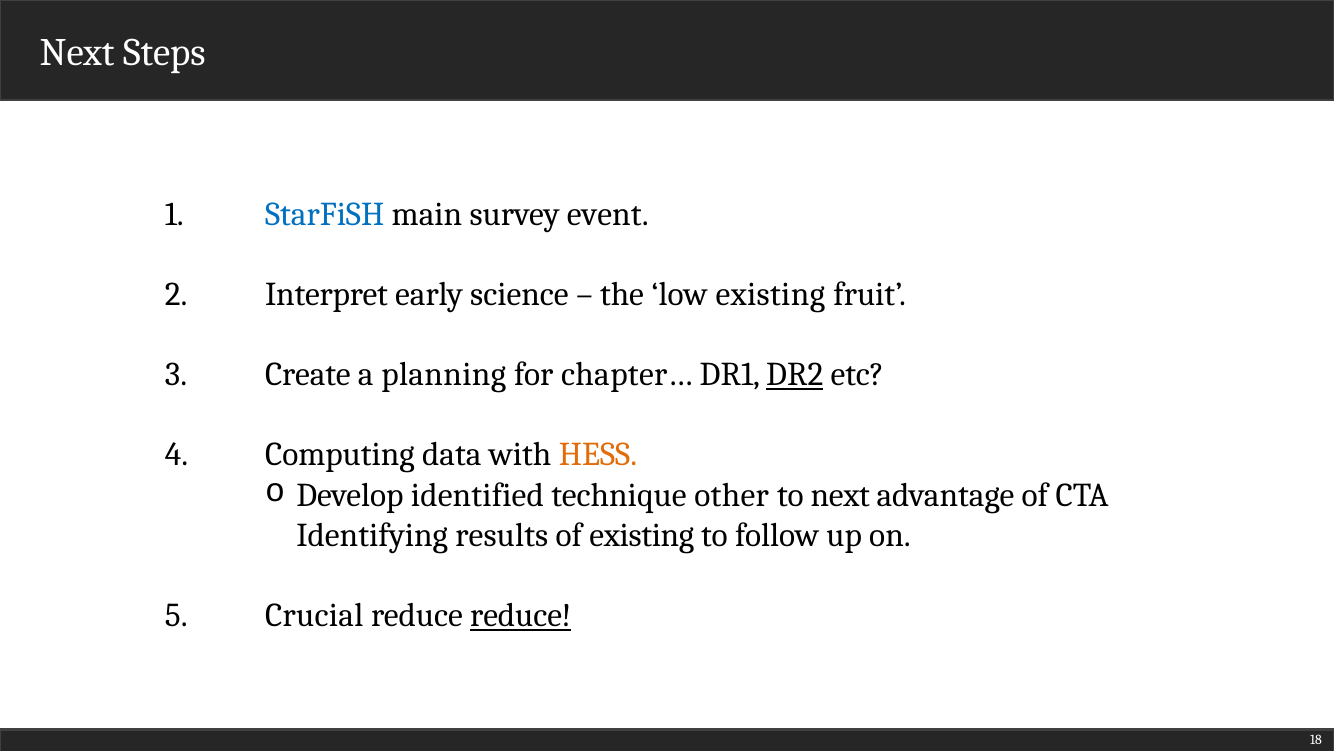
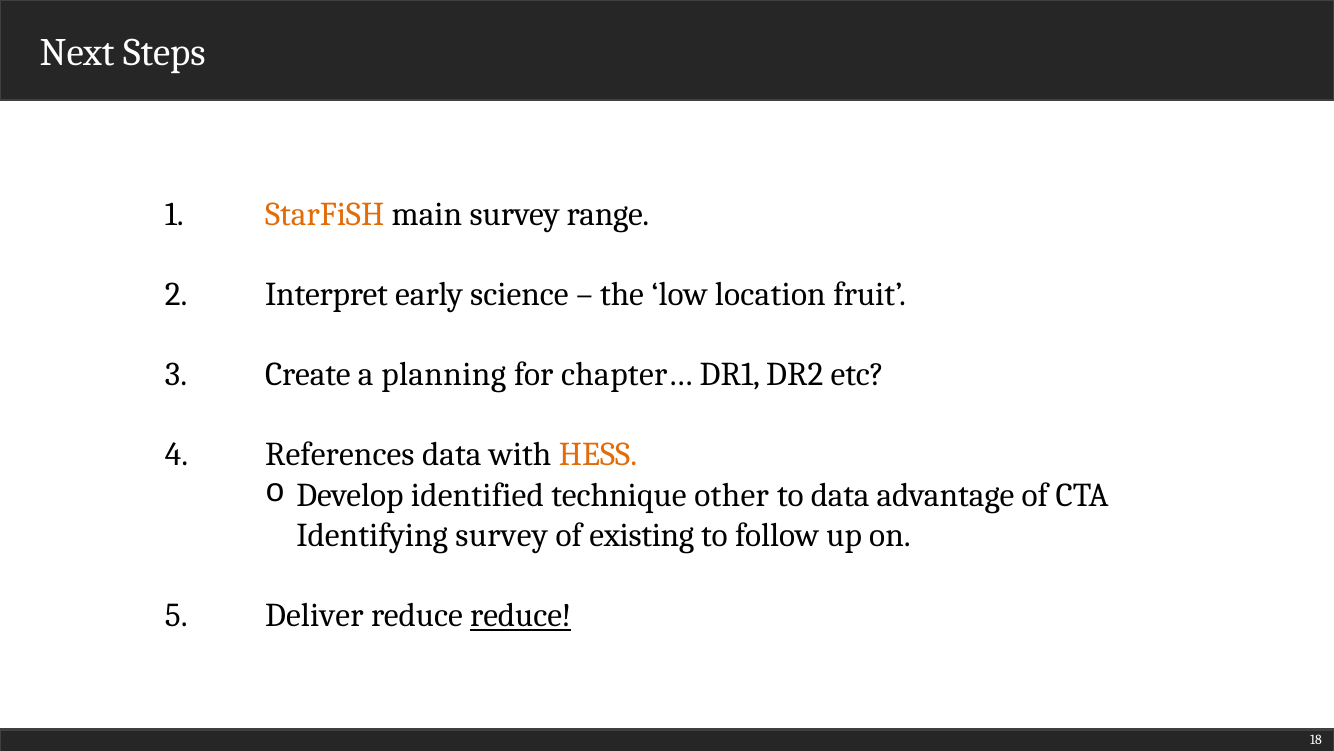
StarFiSH colour: blue -> orange (325, 214)
event: event -> range (608, 214)
low existing: existing -> location (770, 294)
DR2 underline: present -> none (795, 375)
Computing: Computing -> References (340, 455)
to next: next -> data (840, 495)
Identifying results: results -> survey (502, 535)
Crucial: Crucial -> Deliver (314, 615)
